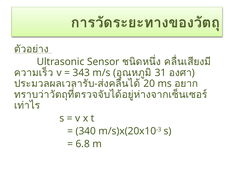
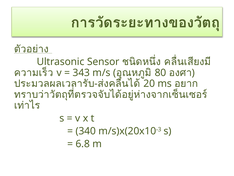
31: 31 -> 80 (161, 73)
